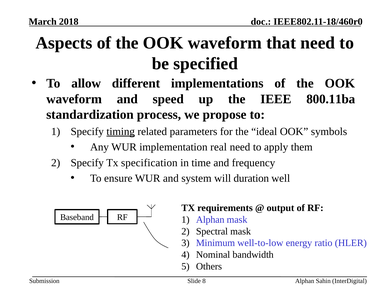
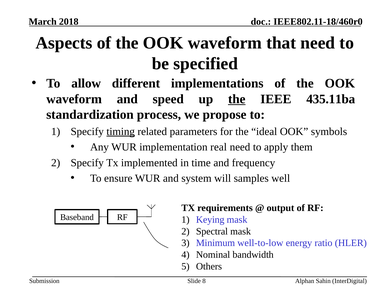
the underline: none -> present (237, 99)
800.11ba: 800.11ba -> 435.11ba (331, 99)
specification: specification -> implemented (149, 162)
duration: duration -> samples (251, 178)
Alphan: Alphan -> Keying (210, 219)
